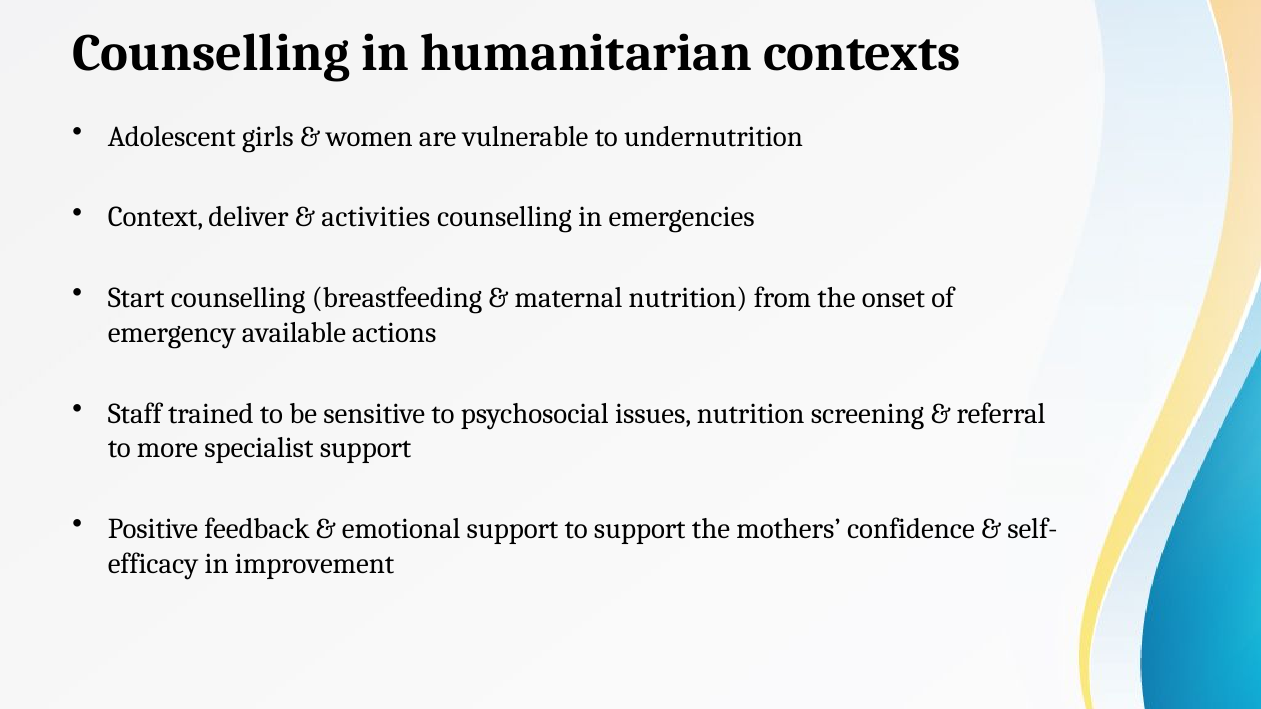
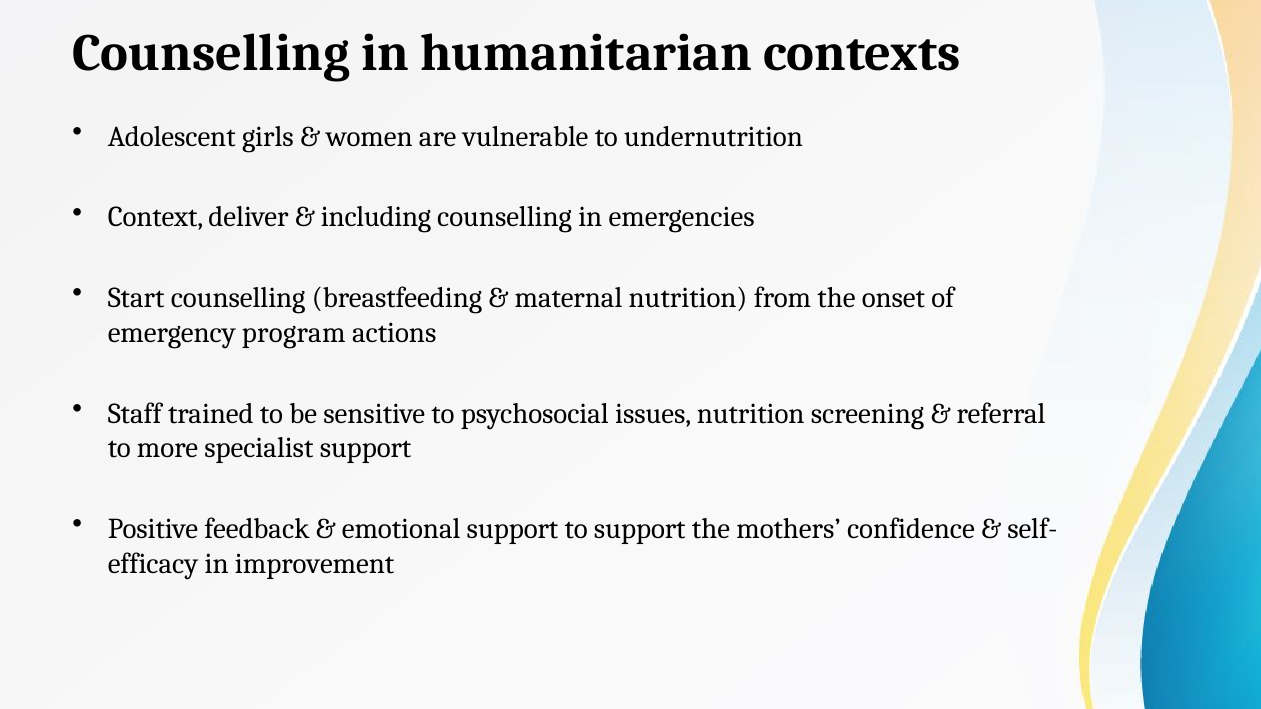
activities: activities -> including (376, 217)
available: available -> program (294, 333)
